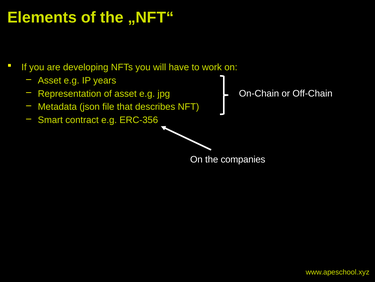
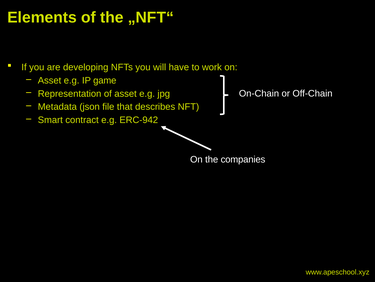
years: years -> game (105, 80)
ERC-356: ERC-356 -> ERC-942 (139, 120)
